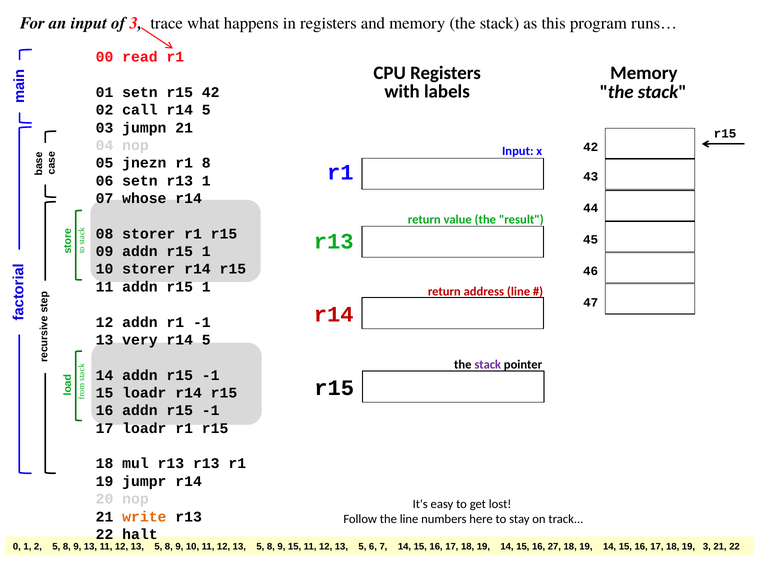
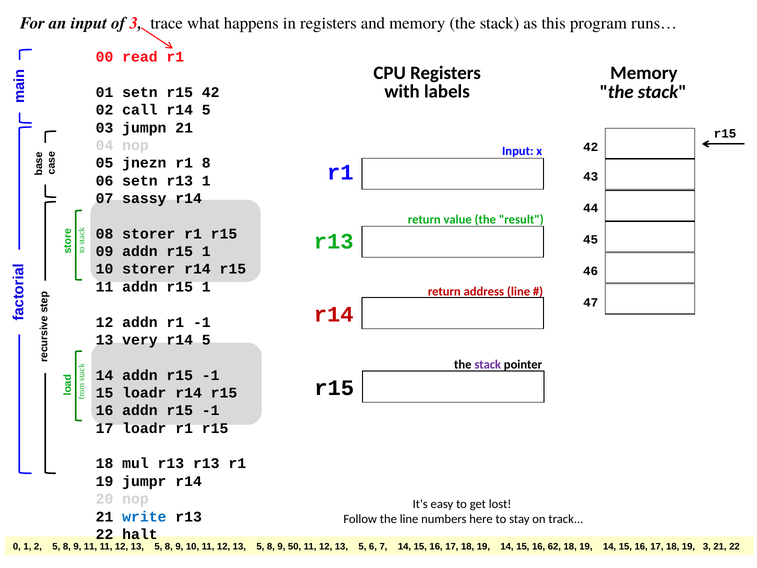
whose: whose -> sassy (144, 198)
write colour: orange -> blue (144, 516)
9 13: 13 -> 11 (90, 546)
9 15: 15 -> 50 (295, 546)
27: 27 -> 62 (554, 546)
